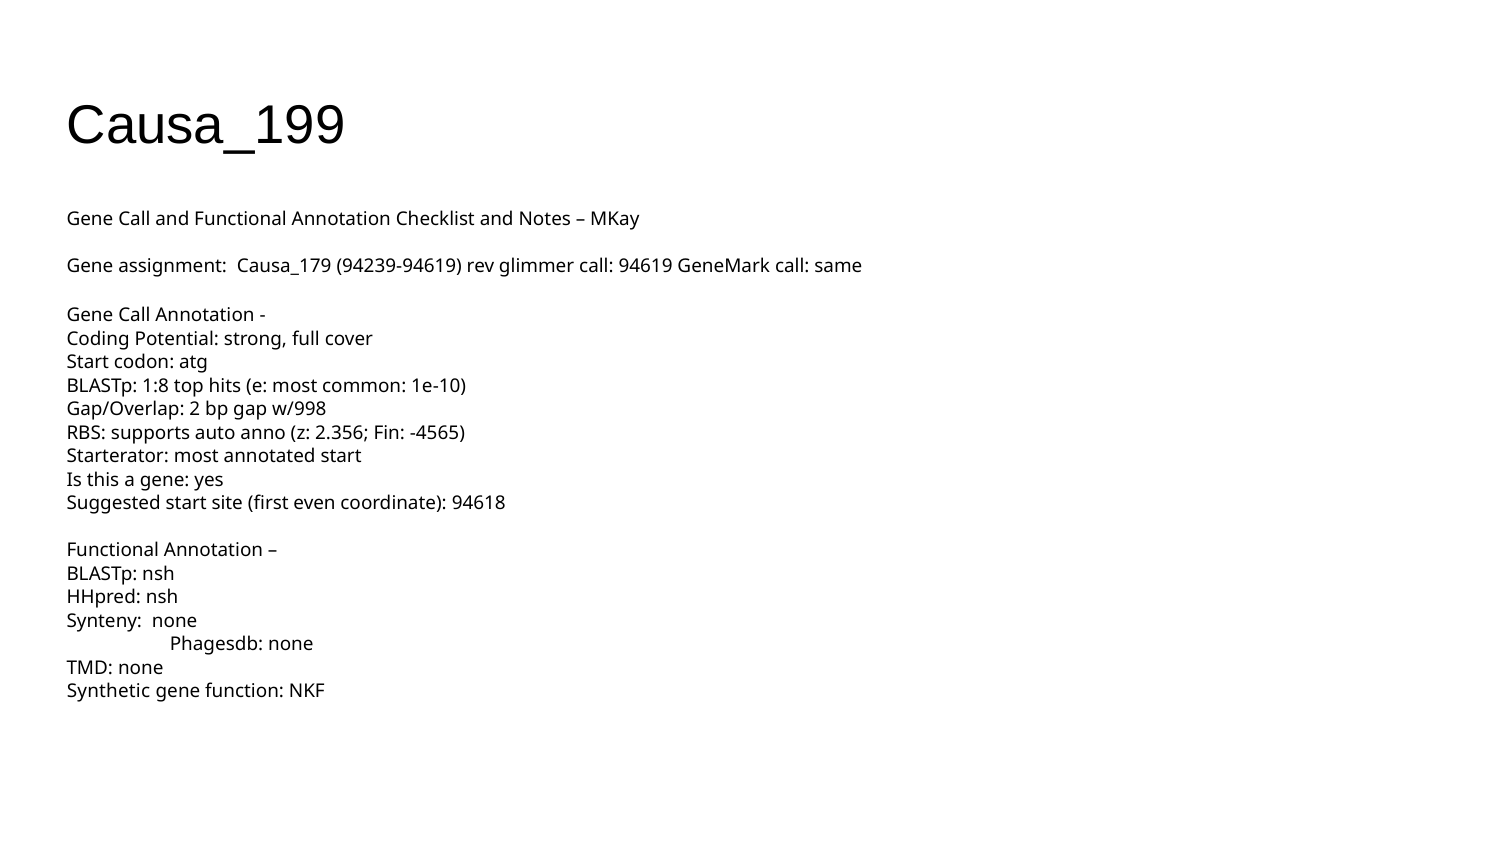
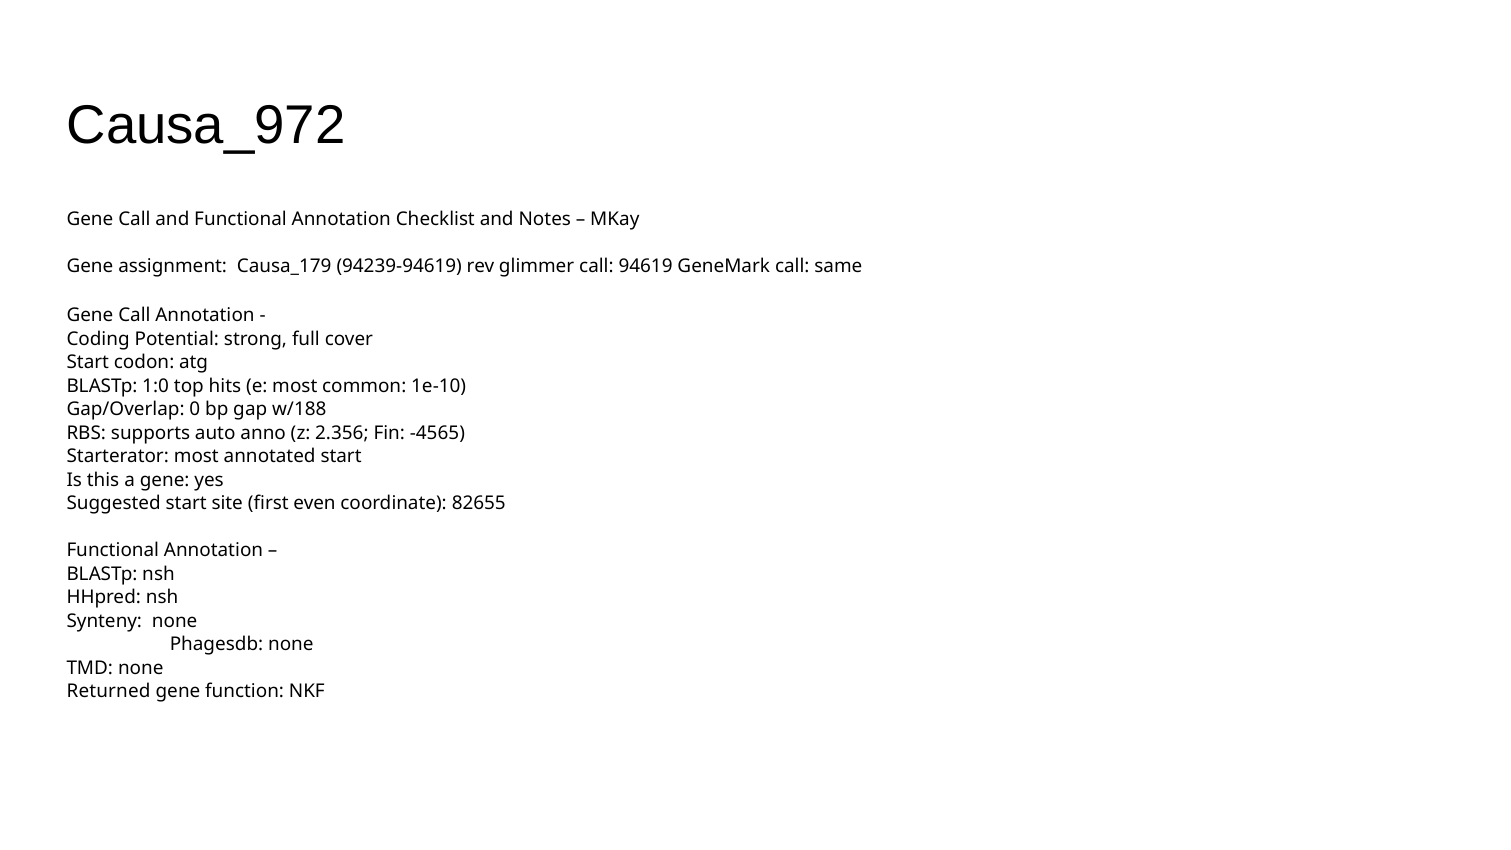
Causa_199: Causa_199 -> Causa_972 (206, 125)
1:8: 1:8 -> 1:0 (156, 386)
2: 2 -> 0 (195, 410)
w/998: w/998 -> w/188 (299, 410)
94618: 94618 -> 82655 (479, 504)
Synthetic: Synthetic -> Returned (109, 692)
